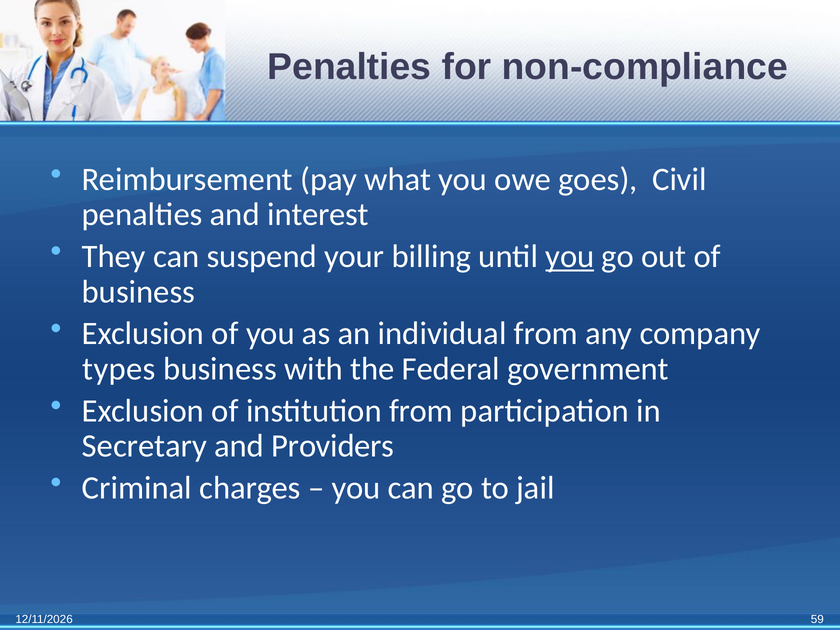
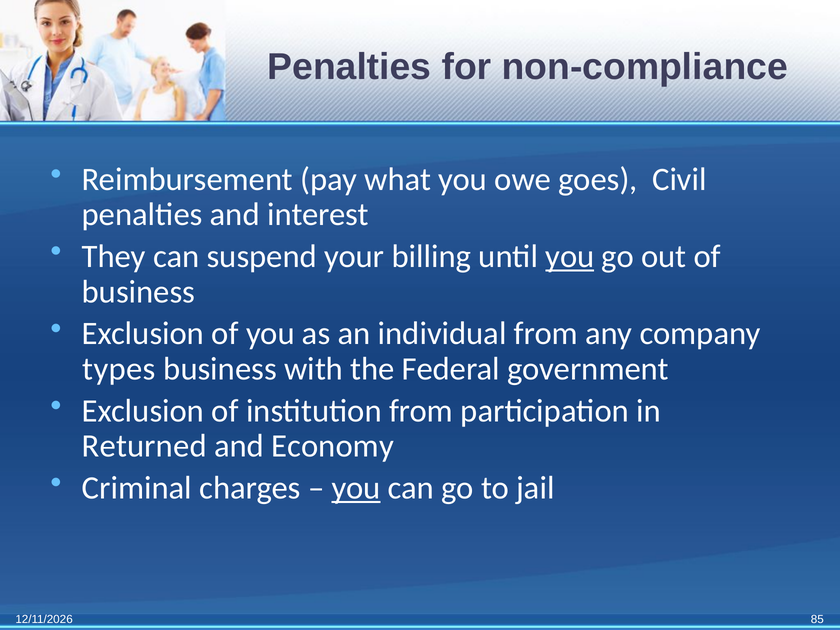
Secretary: Secretary -> Returned (144, 446)
Providers: Providers -> Economy (333, 446)
you underline: none -> present (356, 488)
59: 59 -> 85 (817, 620)
